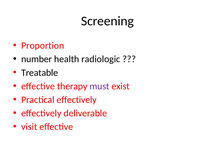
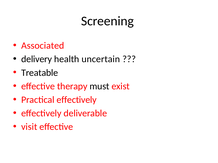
Proportion: Proportion -> Associated (43, 46)
number: number -> delivery (37, 59)
radiologic: radiologic -> uncertain (101, 59)
must colour: purple -> black (100, 86)
